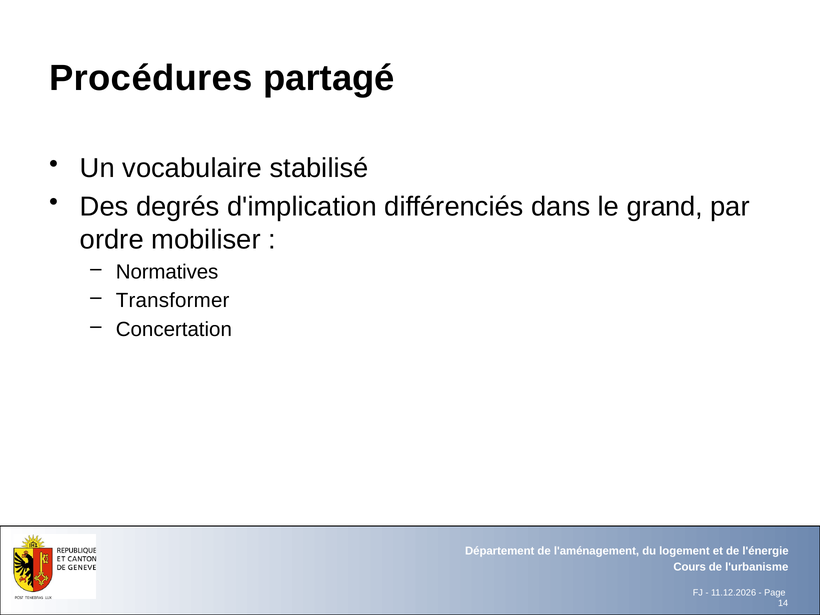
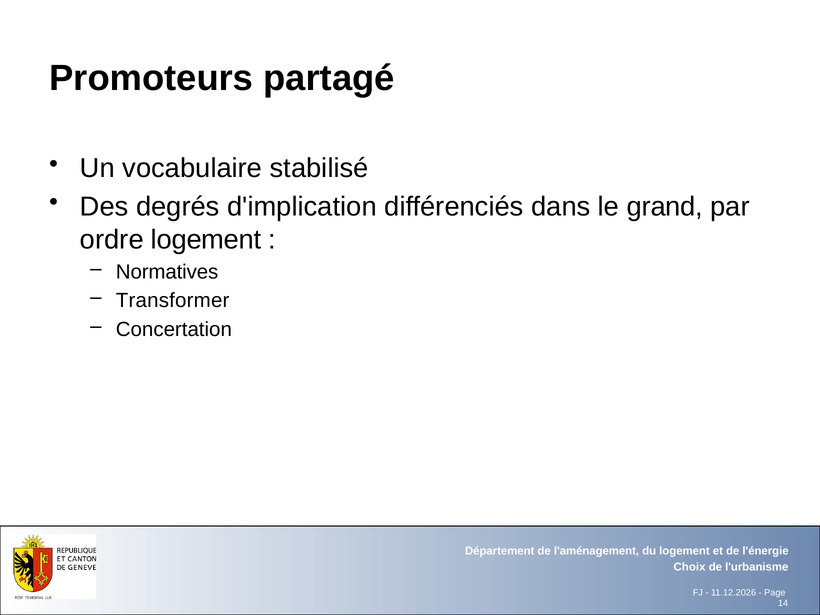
Procédures: Procédures -> Promoteurs (151, 78)
ordre mobiliser: mobiliser -> logement (206, 240)
Cours: Cours -> Choix (690, 567)
